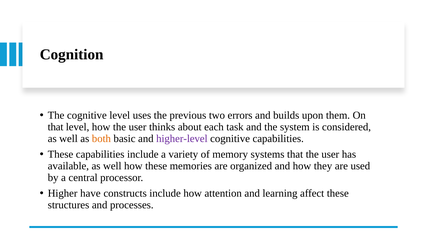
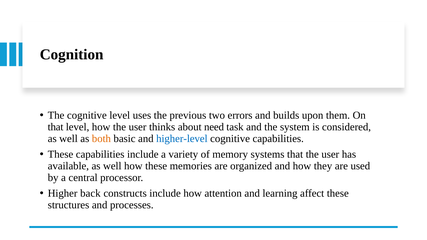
each: each -> need (214, 127)
higher-level colour: purple -> blue (182, 139)
have: have -> back (90, 194)
